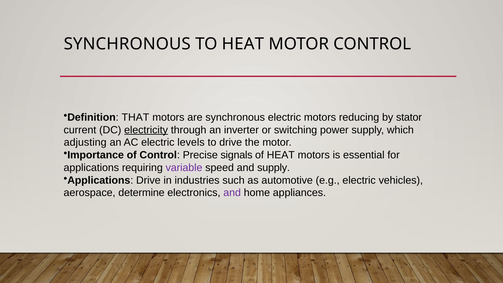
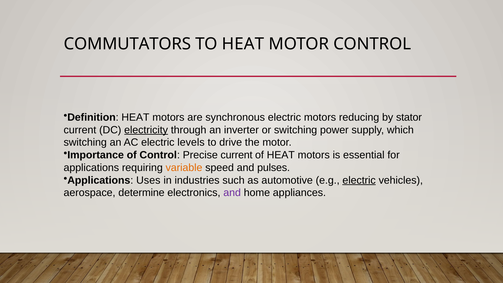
SYNCHRONOUS: SYNCHRONOUS -> COMMUTATORS (127, 44)
Definition THAT: THAT -> HEAT (135, 117)
adjusting: adjusting -> switching (85, 142)
Precise signals: signals -> current (237, 155)
variable colour: purple -> orange (184, 168)
and supply: supply -> pulses (274, 168)
Applications Drive: Drive -> Uses (148, 180)
electric underline: none -> present (359, 180)
